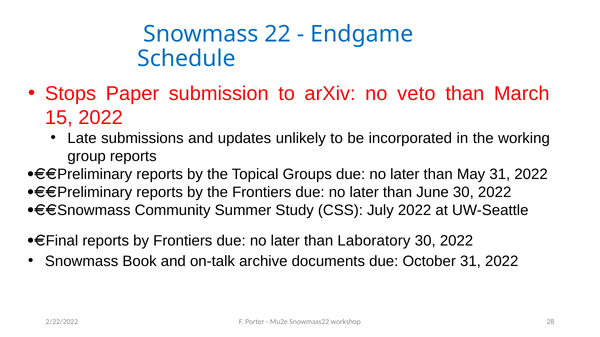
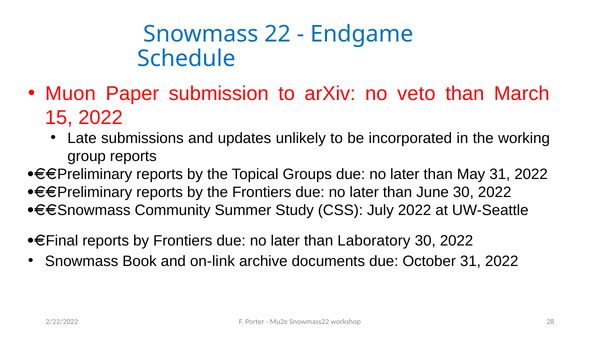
Stops: Stops -> Muon (70, 94)
on-talk: on-talk -> on-link (212, 261)
